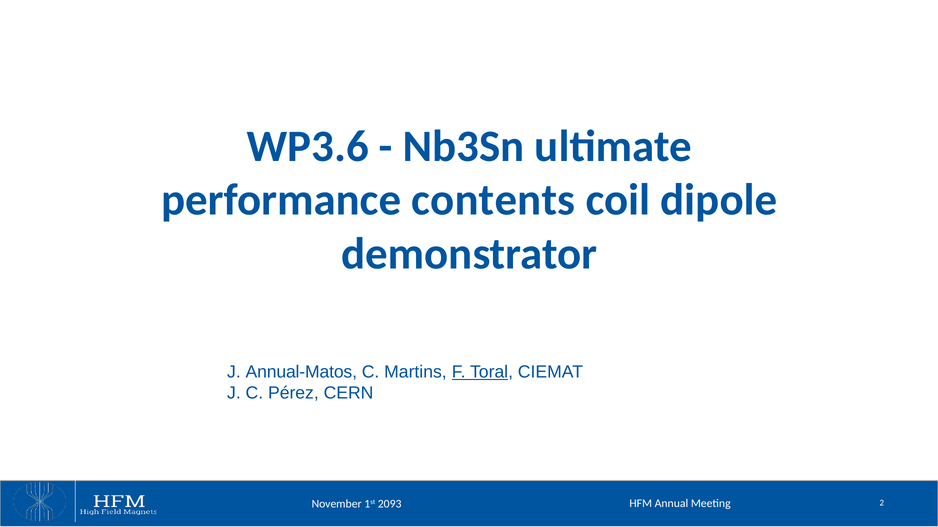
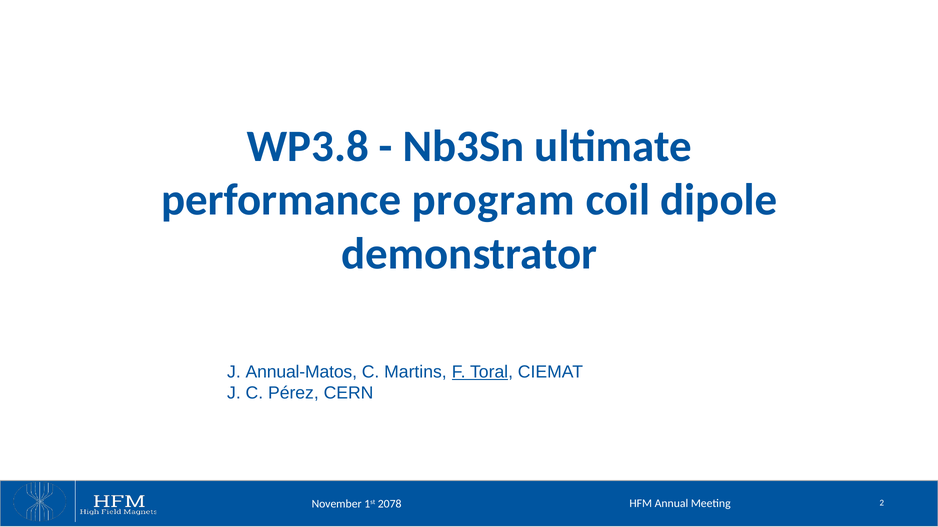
WP3.6: WP3.6 -> WP3.8 (308, 146)
contents: contents -> program (493, 200)
2093: 2093 -> 2078 (390, 504)
